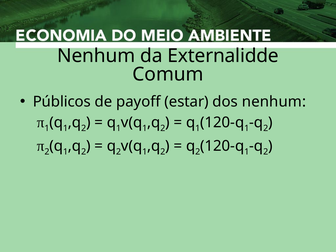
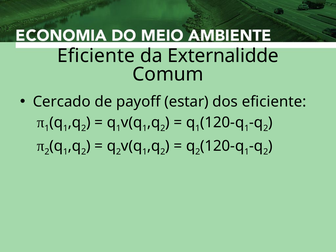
Nenhum: Nenhum -> Eficiente (96, 56)
Públicos: Públicos -> Cercado (62, 102)
dos nenhum: nenhum -> eficiente (274, 102)
